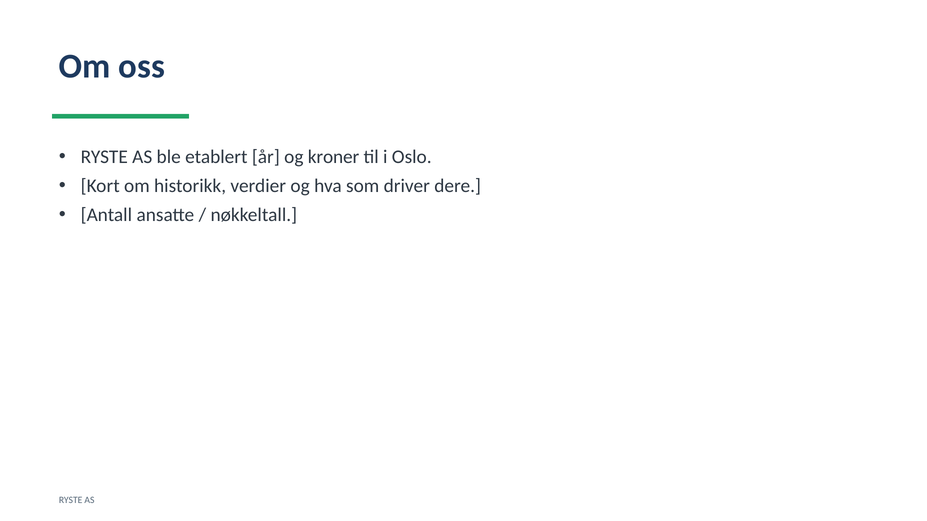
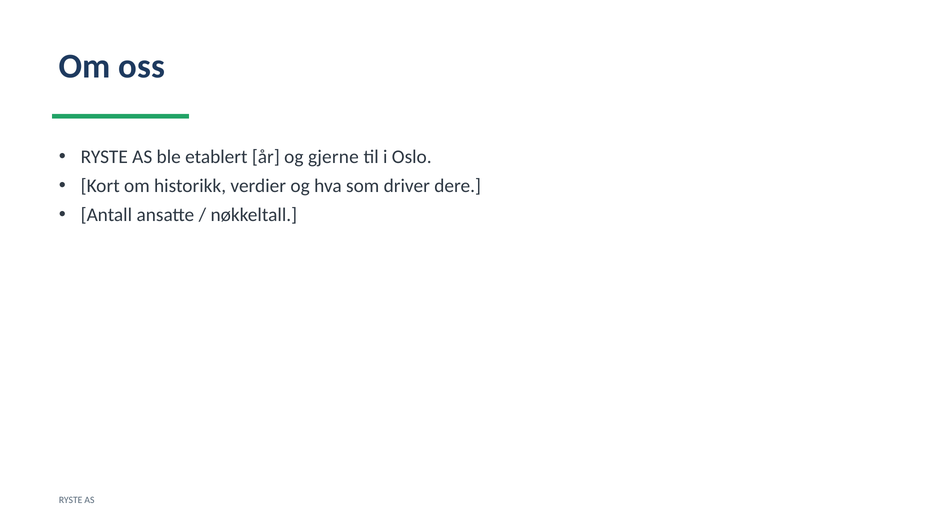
kroner: kroner -> gjerne (333, 157)
